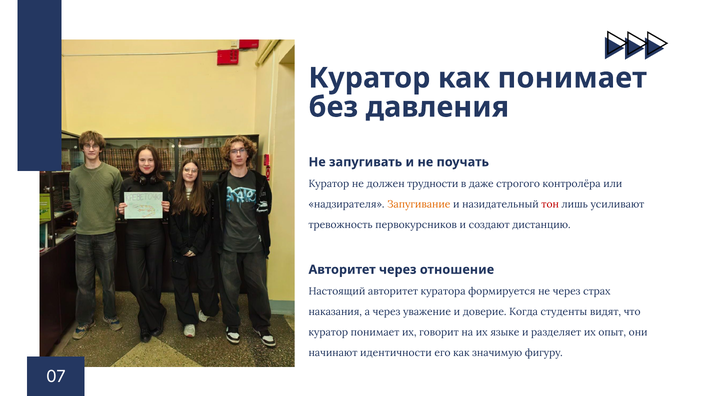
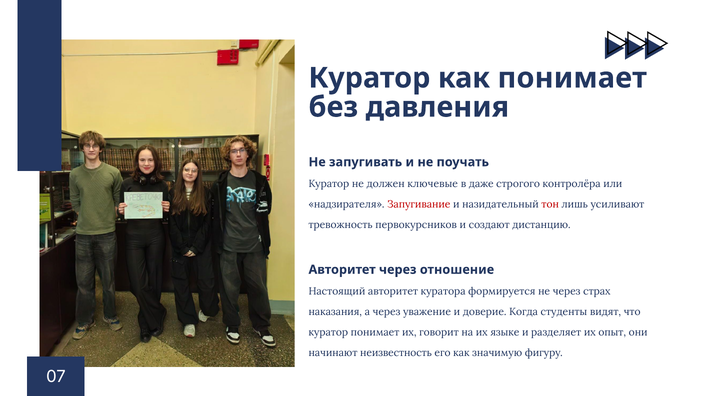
трудности: трудности -> ключевые (433, 184)
Запугивание colour: orange -> red (419, 204)
идентичности: идентичности -> неизвестность (396, 353)
